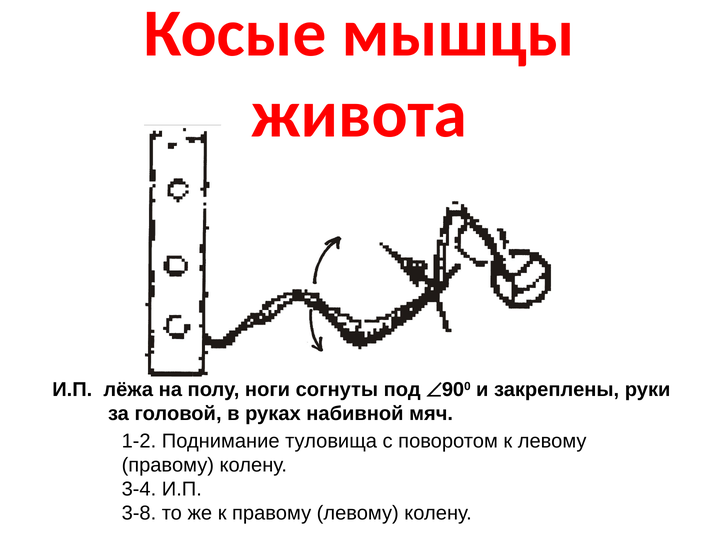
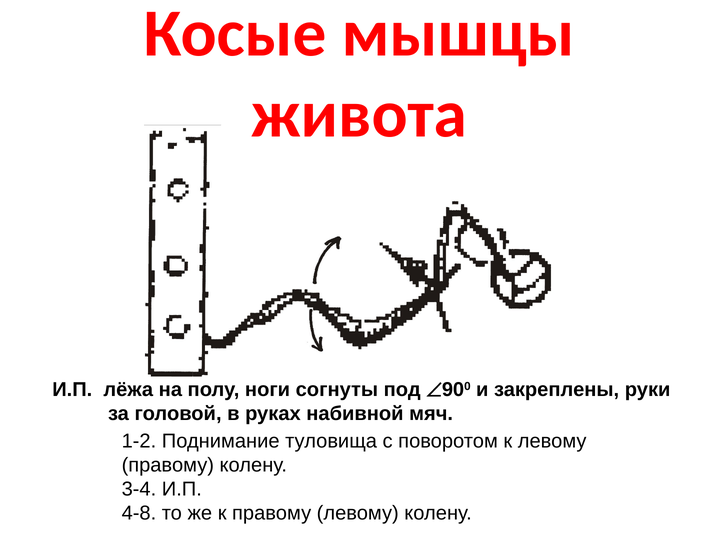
3-8: 3-8 -> 4-8 (139, 514)
